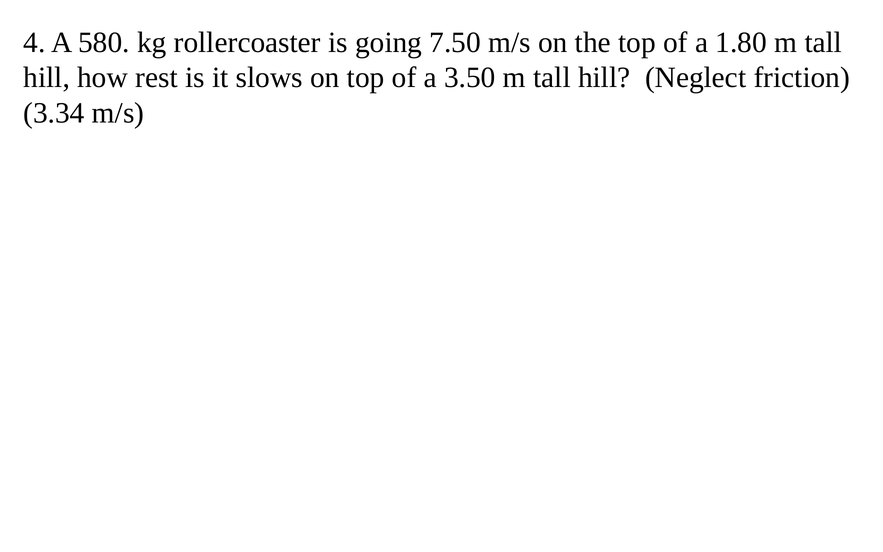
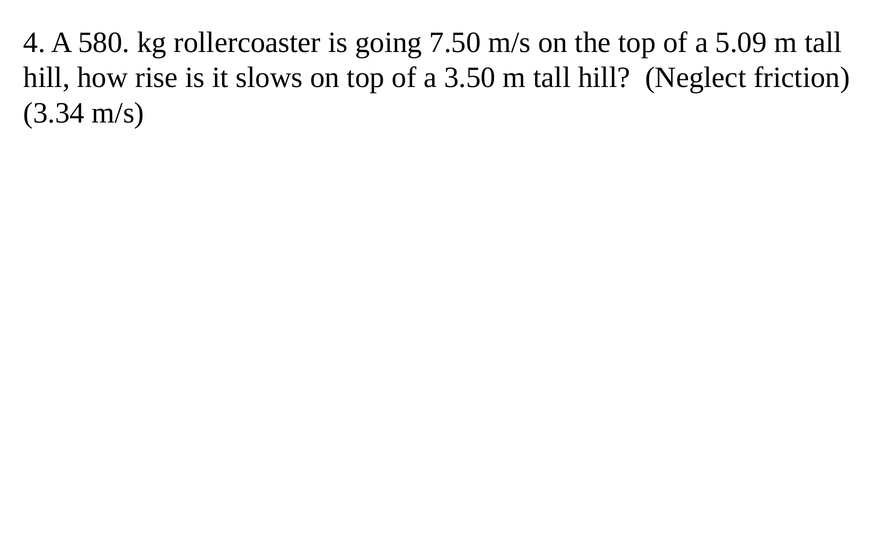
1.80: 1.80 -> 5.09 (741, 42)
rest: rest -> rise (157, 78)
